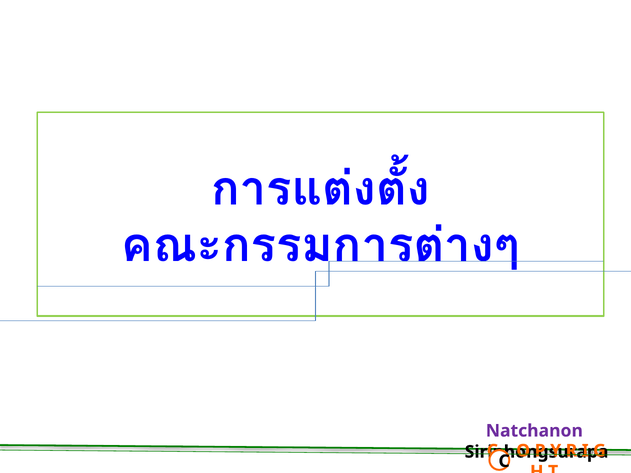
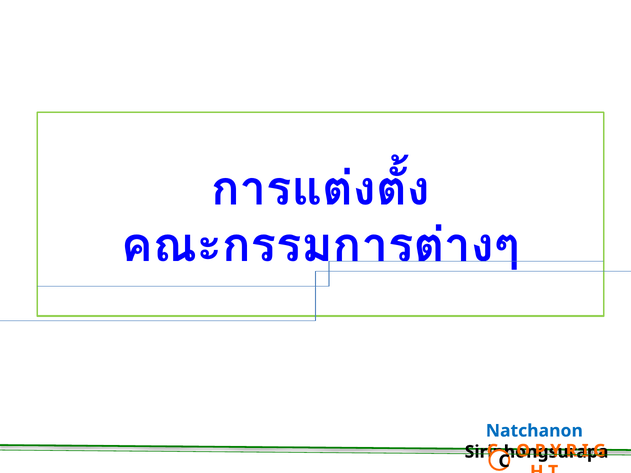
Natchanon colour: purple -> blue (534, 431)
